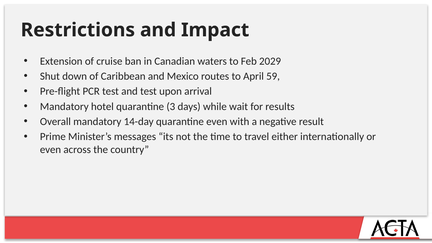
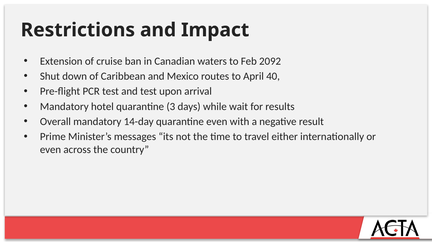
2029: 2029 -> 2092 (270, 61)
59: 59 -> 40 (273, 76)
